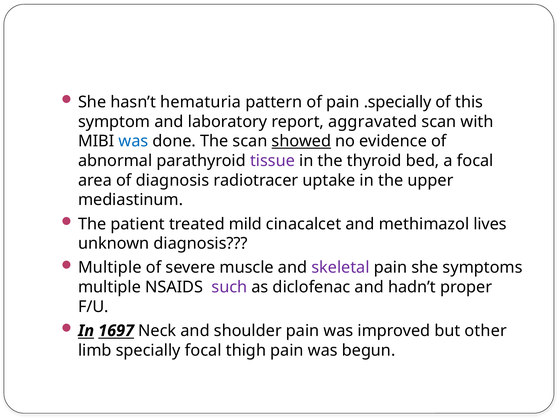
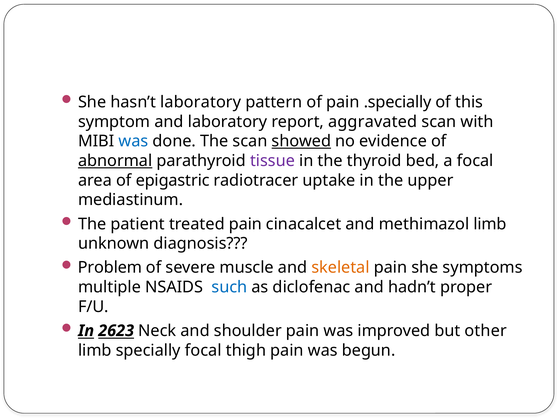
hasn’t hematuria: hematuria -> laboratory (201, 102)
abnormal underline: none -> present (115, 161)
of diagnosis: diagnosis -> epigastric (173, 180)
treated mild: mild -> pain (245, 224)
methimazol lives: lives -> limb (490, 224)
Multiple: Multiple -> Problem (110, 267)
skeletal colour: purple -> orange (340, 267)
such colour: purple -> blue (229, 287)
1697: 1697 -> 2623 (116, 330)
